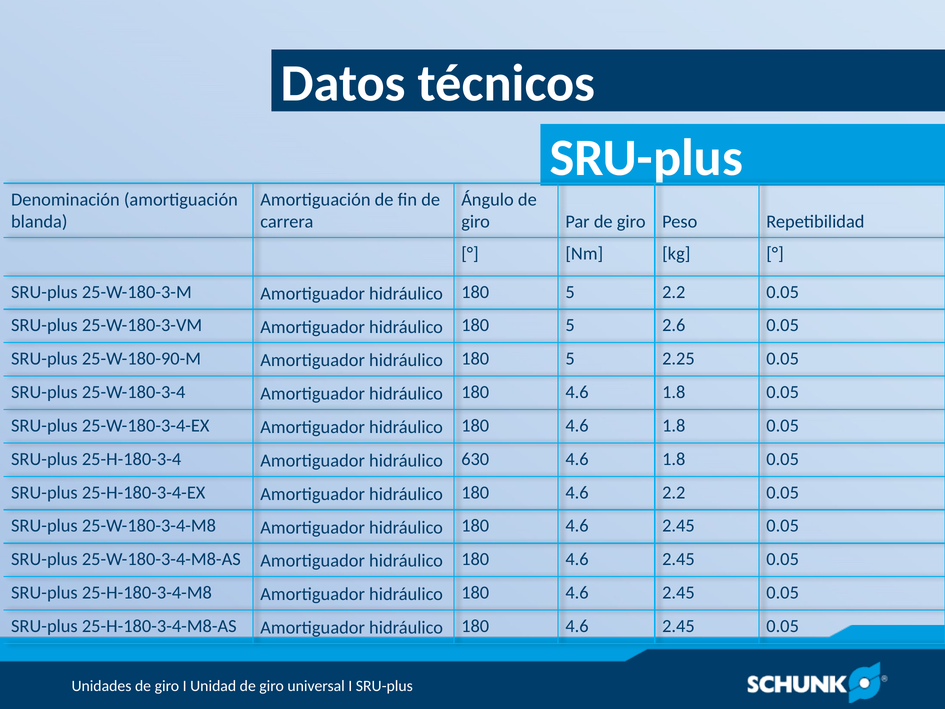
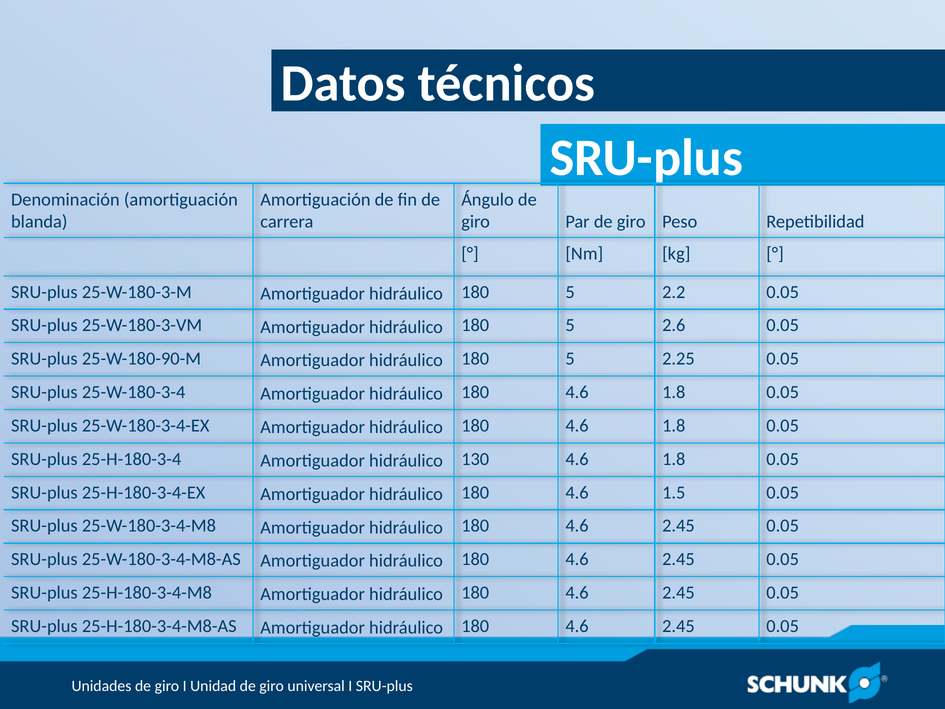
630: 630 -> 130 (475, 459)
4.6 2.2: 2.2 -> 1.5 (674, 492)
